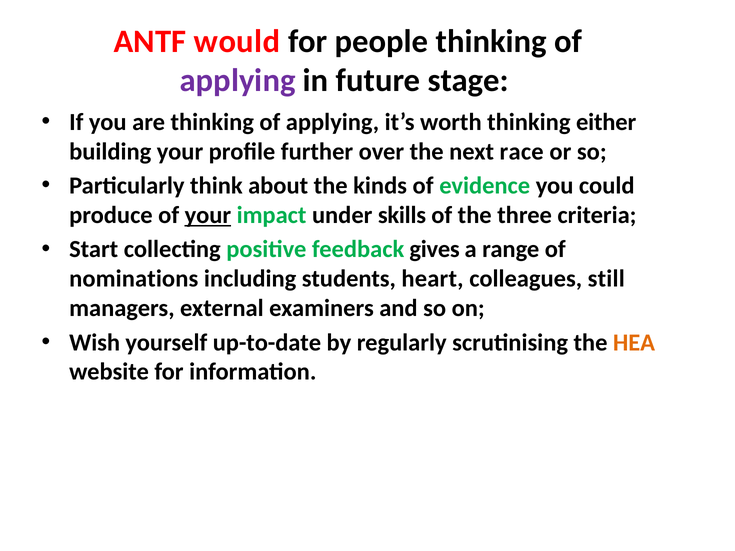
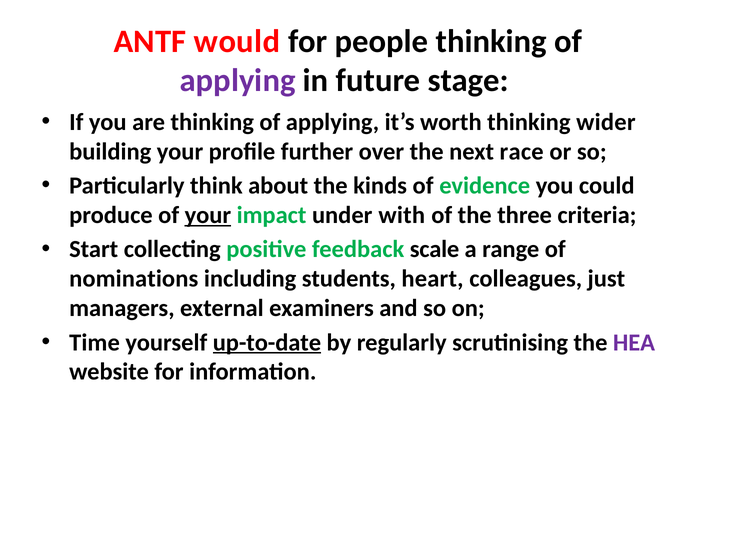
either: either -> wider (606, 122)
skills: skills -> with (402, 215)
gives: gives -> scale (435, 250)
still: still -> just (606, 279)
Wish: Wish -> Time (95, 343)
up-to-date underline: none -> present (267, 343)
HEA colour: orange -> purple (634, 343)
